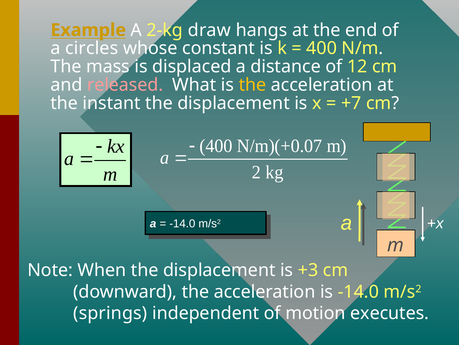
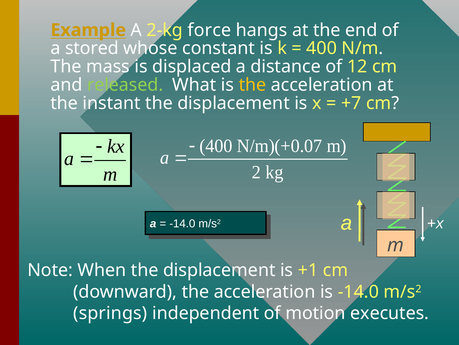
draw: draw -> force (209, 30)
circles: circles -> stored (92, 48)
released colour: pink -> light green (125, 85)
+3: +3 -> +1 (308, 270)
